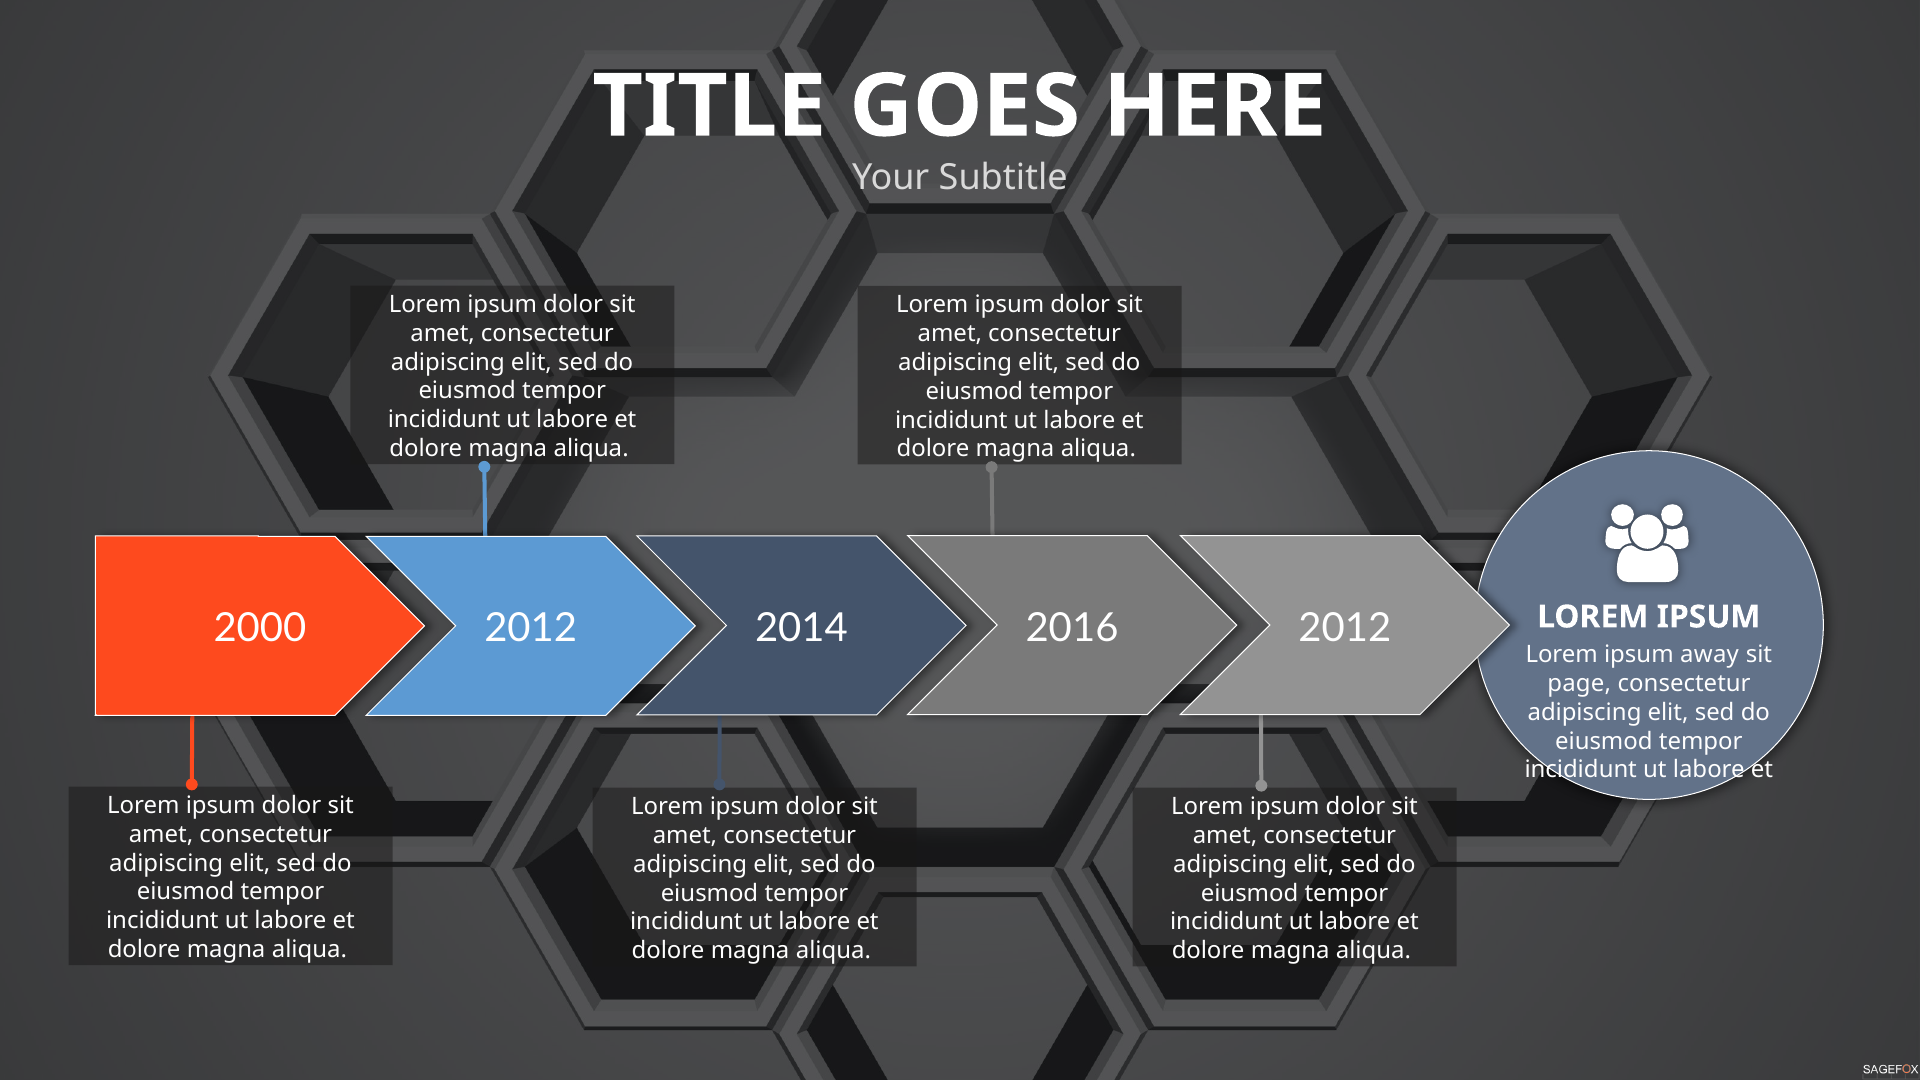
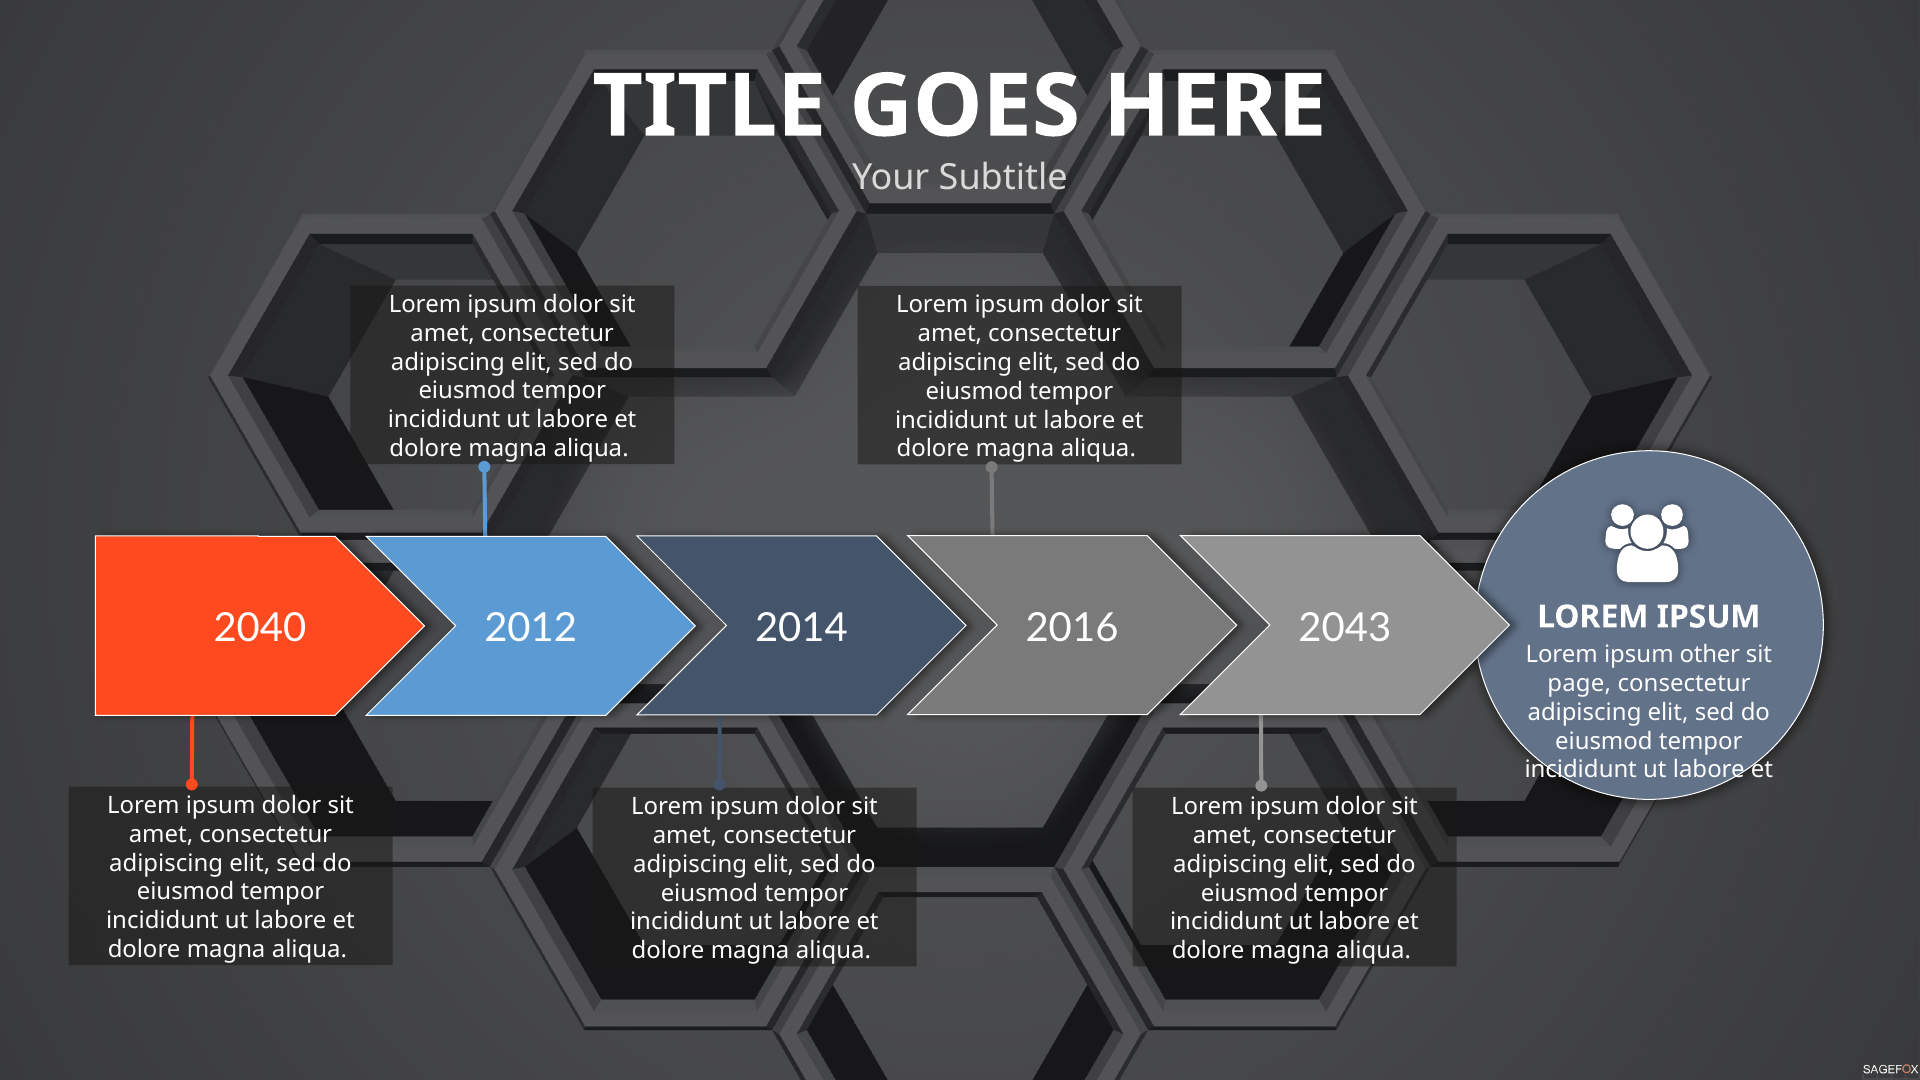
2000: 2000 -> 2040 (260, 628)
2016 2012: 2012 -> 2043 (1345, 628)
away: away -> other (1710, 655)
